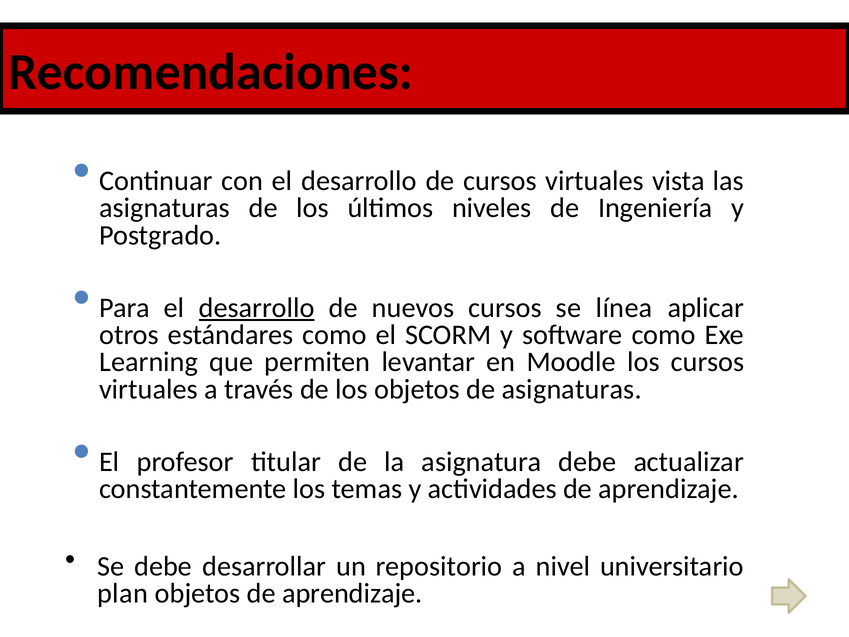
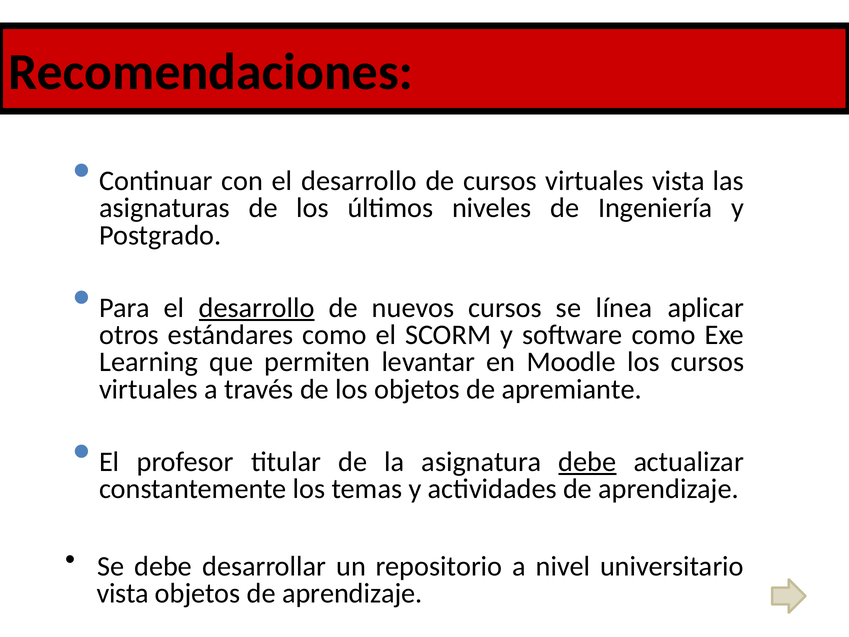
de asignaturas: asignaturas -> apremiante (572, 389)
debe underline: none -> present (587, 462)
plan: plan -> vista (123, 593)
